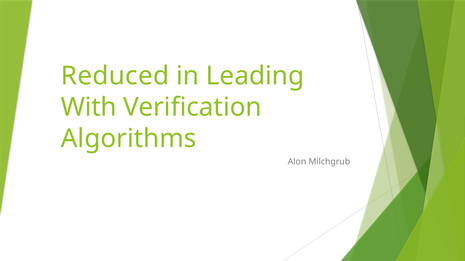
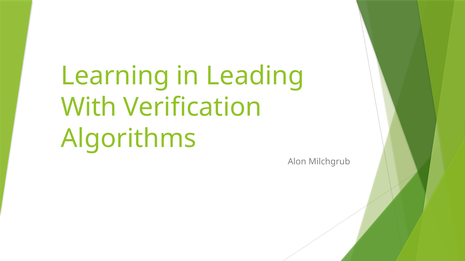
Reduced: Reduced -> Learning (115, 76)
